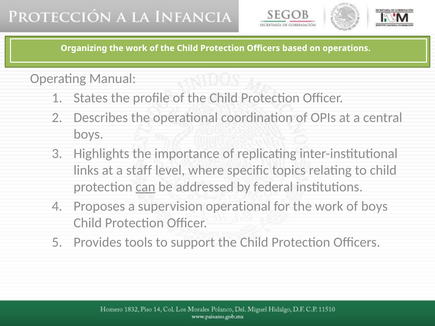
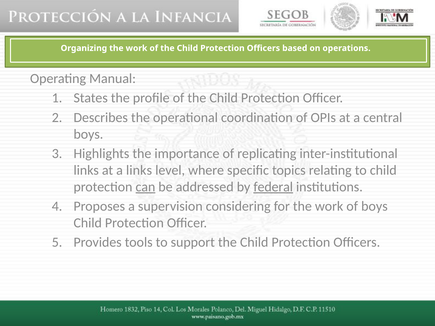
a staff: staff -> links (139, 170)
federal underline: none -> present (273, 187)
supervision operational: operational -> considering (238, 206)
